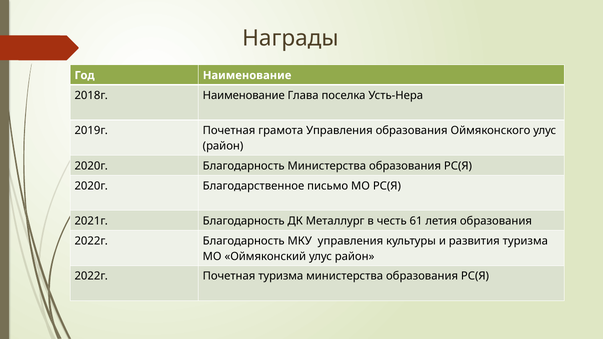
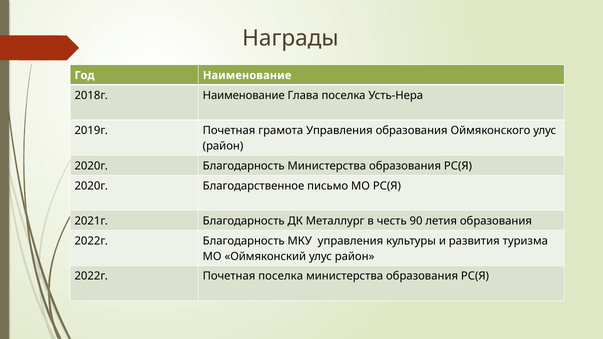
61: 61 -> 90 (416, 221)
Почетная туризма: туризма -> поселка (281, 276)
